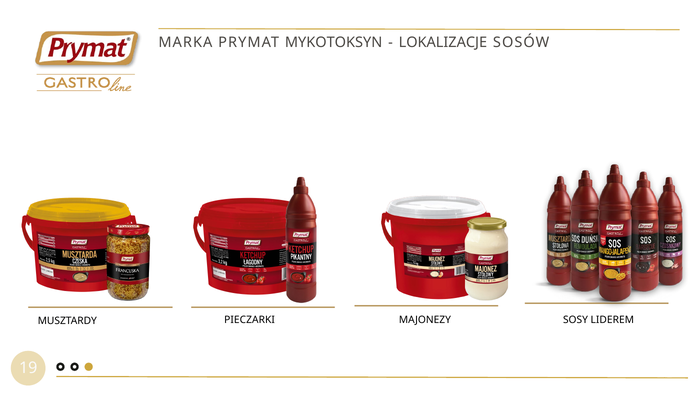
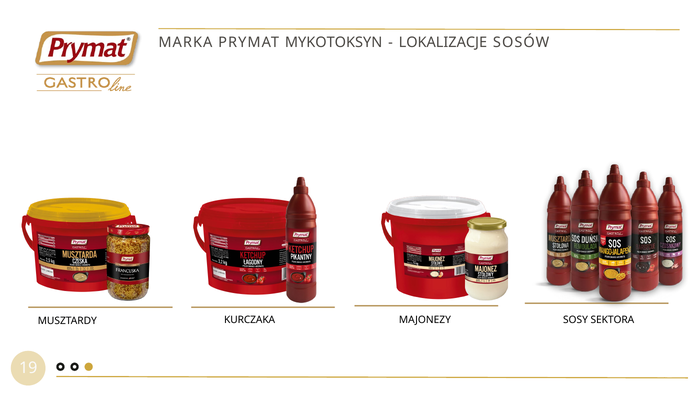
LIDEREM: LIDEREM -> SEKTORA (612, 320)
PIECZARKI: PIECZARKI -> KURCZAKA (250, 320)
